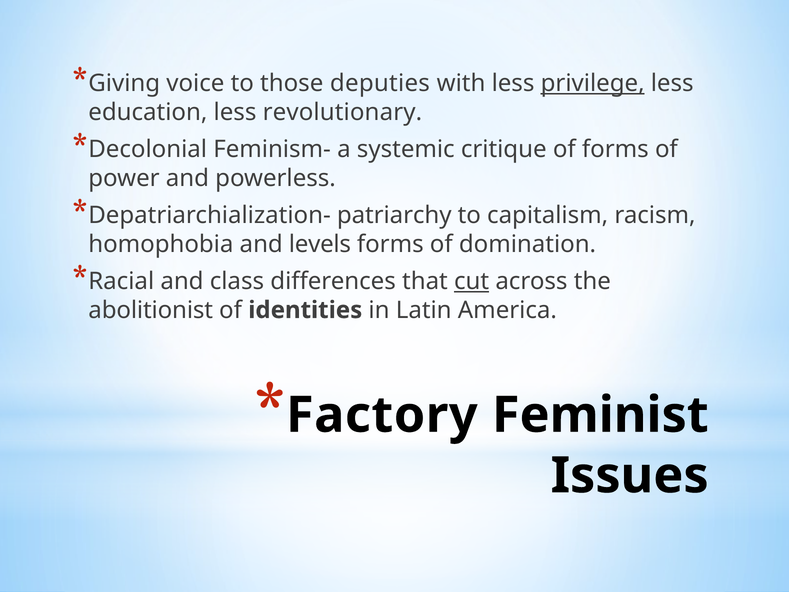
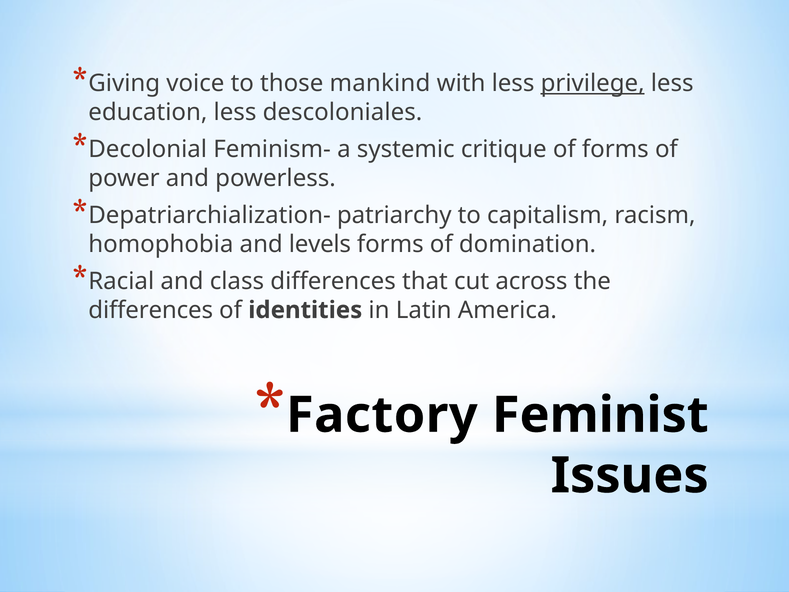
deputies: deputies -> mankind (380, 83)
revolutionary: revolutionary -> descoloniales (342, 112)
cut underline: present -> none (472, 281)
abolitionist: abolitionist -> differences (151, 310)
